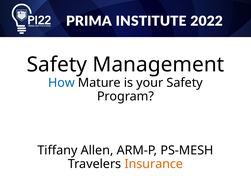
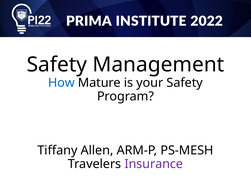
Insurance colour: orange -> purple (154, 164)
